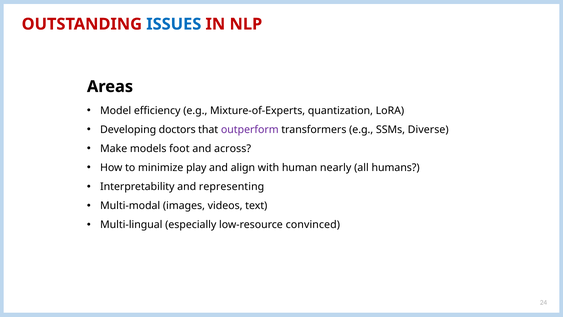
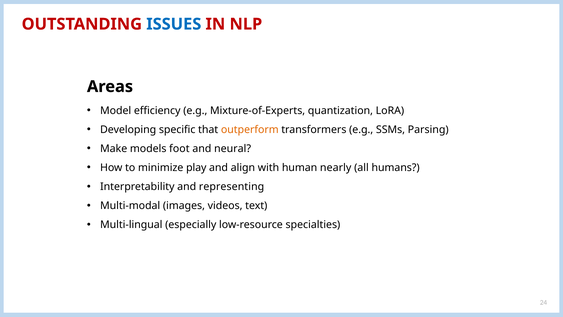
doctors: doctors -> specific (177, 130)
outperform colour: purple -> orange (250, 130)
Diverse: Diverse -> Parsing (428, 130)
across: across -> neural (233, 149)
convinced: convinced -> specialties (313, 225)
